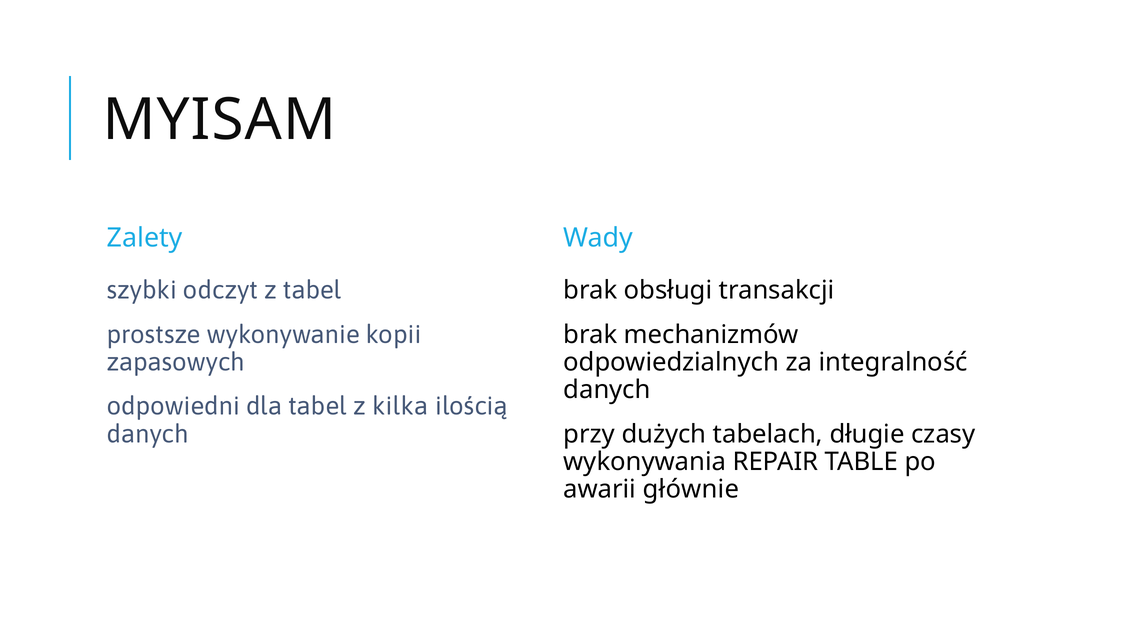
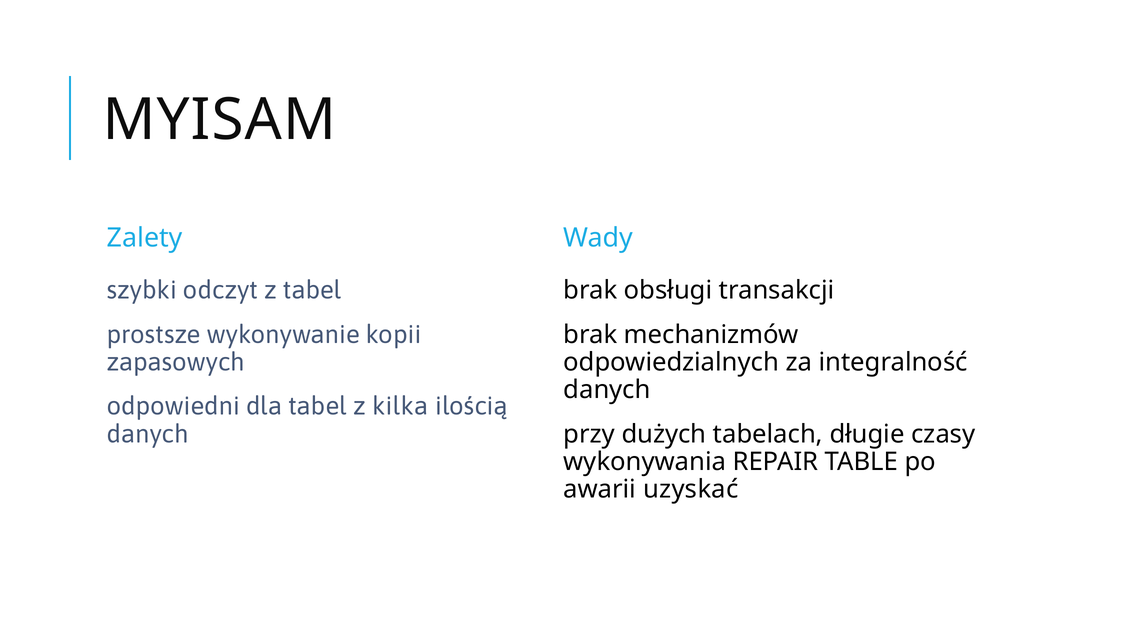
głównie: głównie -> uzyskać (691, 490)
